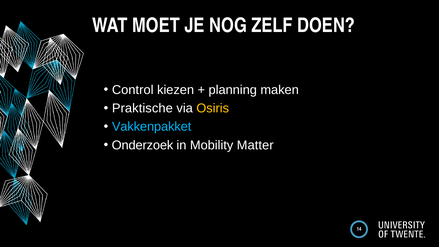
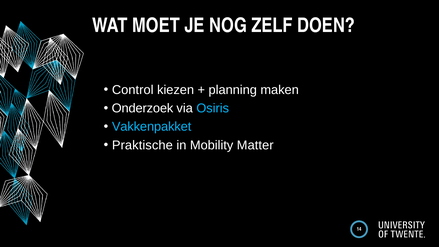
Praktische: Praktische -> Onderzoek (143, 108)
Osiris colour: yellow -> light blue (213, 108)
Onderzoek: Onderzoek -> Praktische (142, 145)
